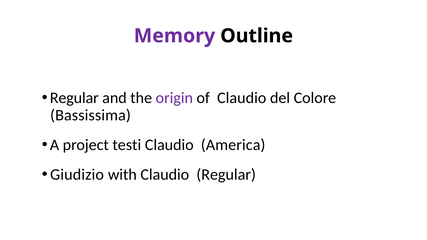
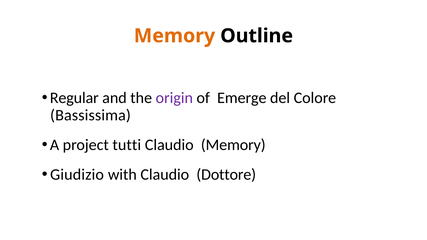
Memory colour: purple -> orange (174, 36)
of Claudio: Claudio -> Emerge (242, 98)
testi: testi -> tutti (127, 145)
Claudio America: America -> Memory (233, 145)
Claudio Regular: Regular -> Dottore (226, 175)
